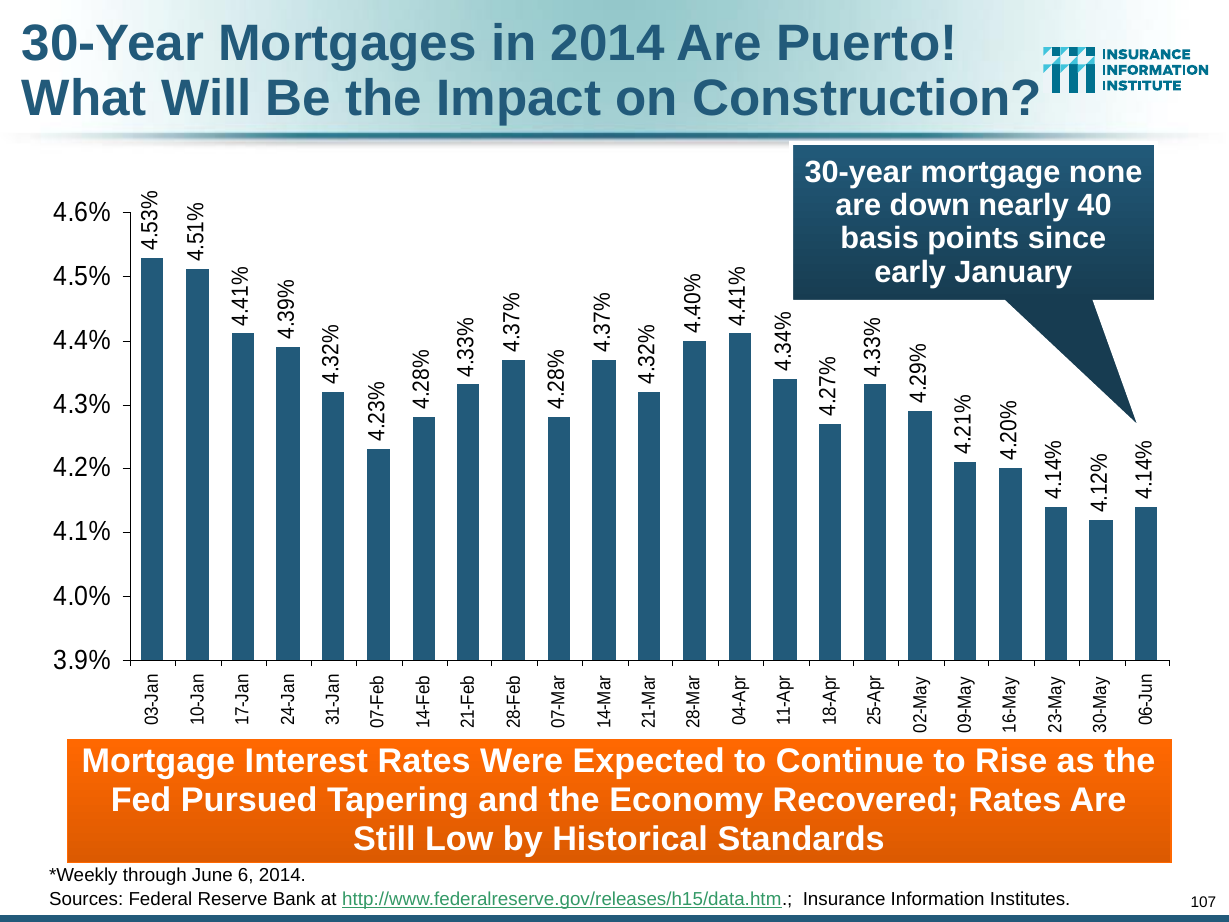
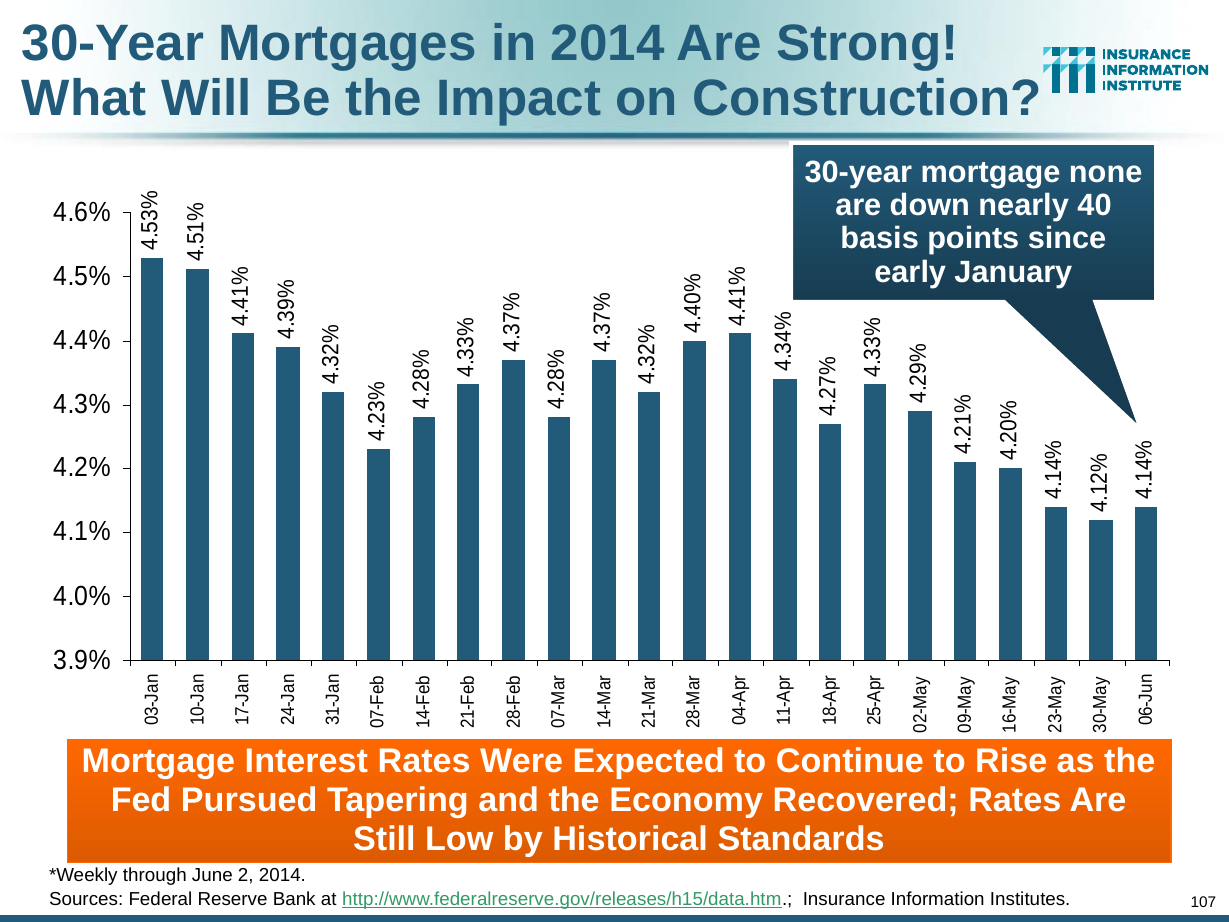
Puerto: Puerto -> Strong (867, 44)
June 6: 6 -> 2 (246, 875)
